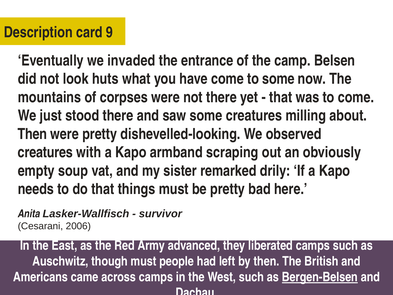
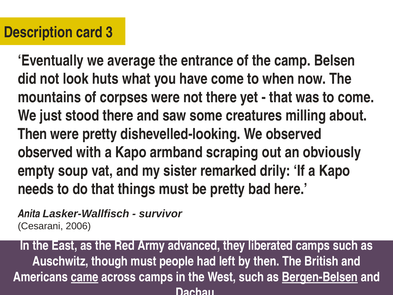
9: 9 -> 3 (109, 32)
invaded: invaded -> average (131, 61)
to some: some -> when (278, 79)
creatures: creatures -> observed (45, 152)
came underline: none -> present (85, 277)
